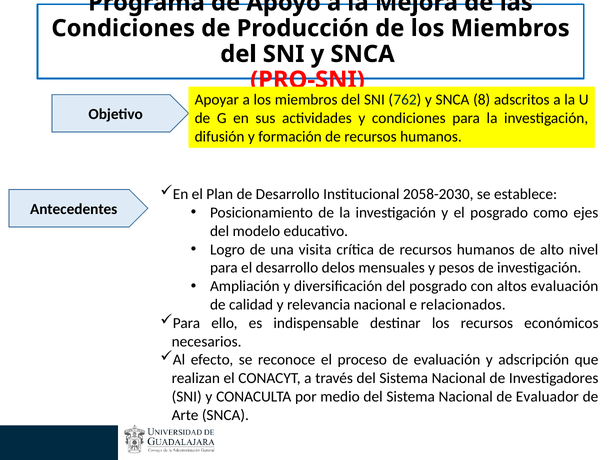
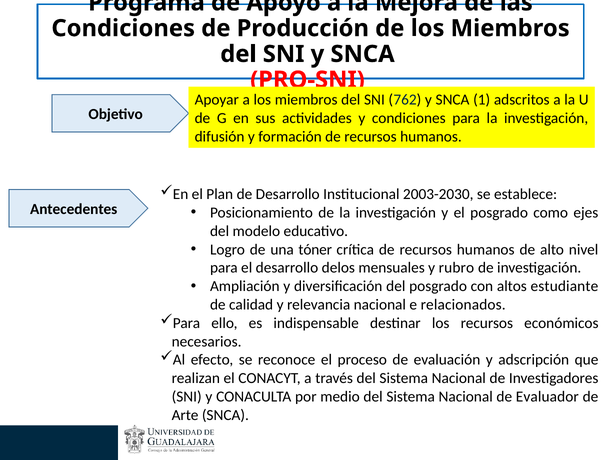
8: 8 -> 1 (482, 100)
2058-2030: 2058-2030 -> 2003-2030 (438, 194)
visita: visita -> tóner (315, 249)
pesos: pesos -> rubro (456, 268)
altos evaluación: evaluación -> estudiante (564, 286)
